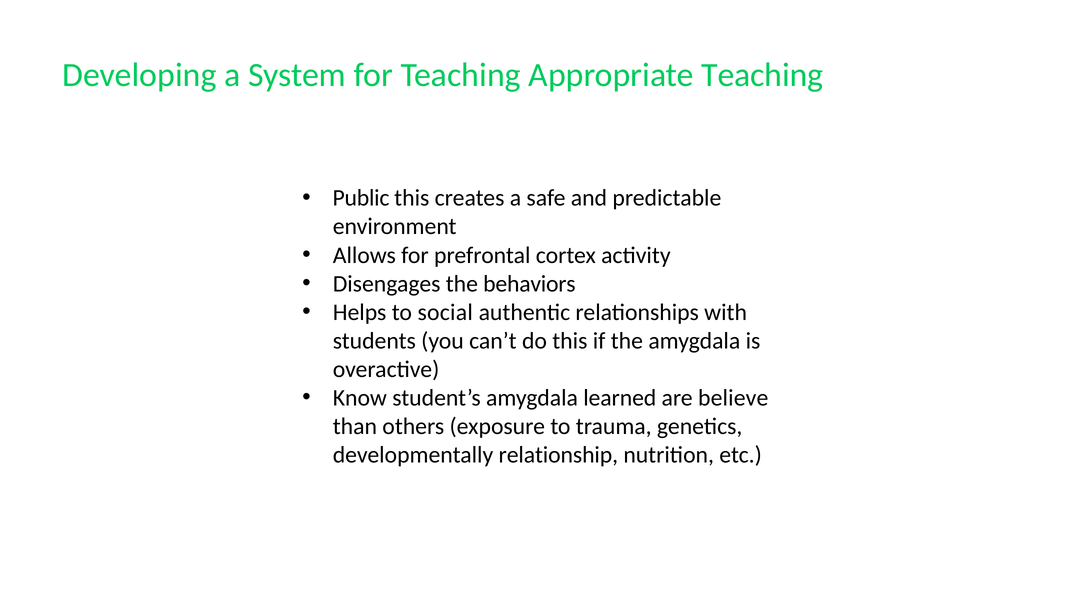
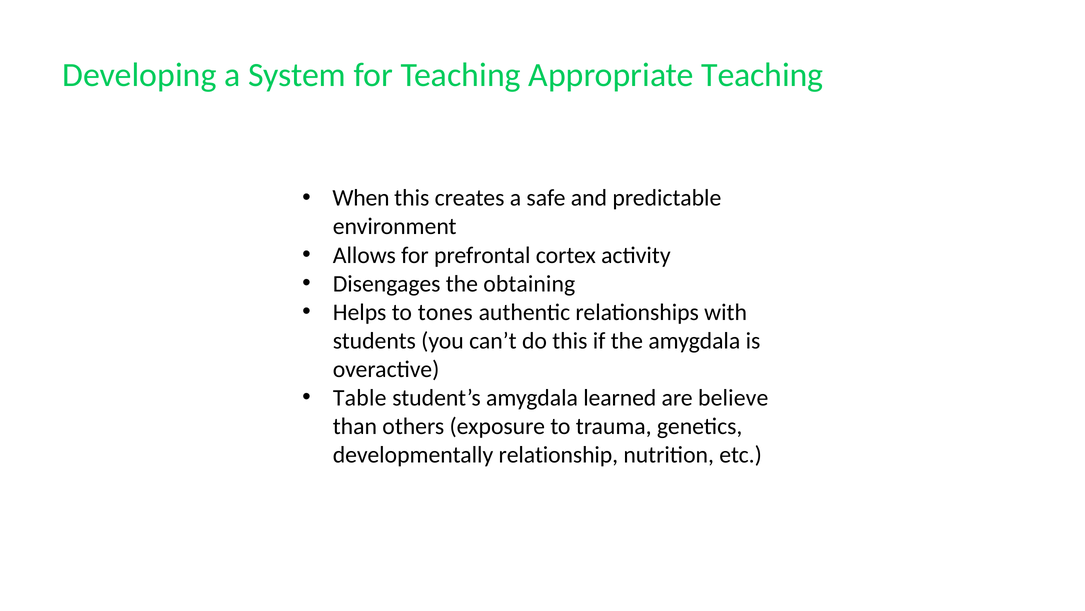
Public: Public -> When (361, 198)
behaviors: behaviors -> obtaining (529, 283)
social: social -> tones (445, 312)
Know: Know -> Table (360, 397)
